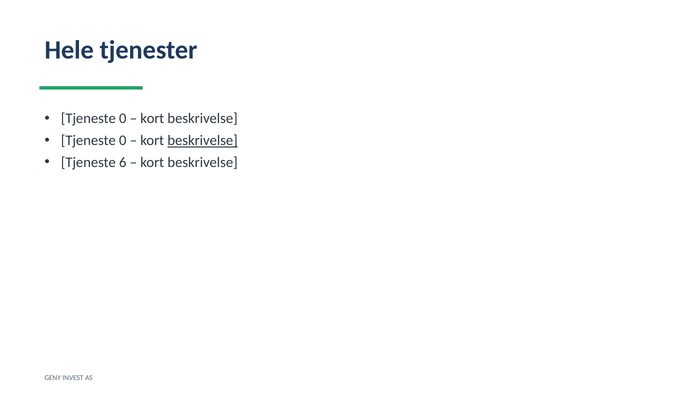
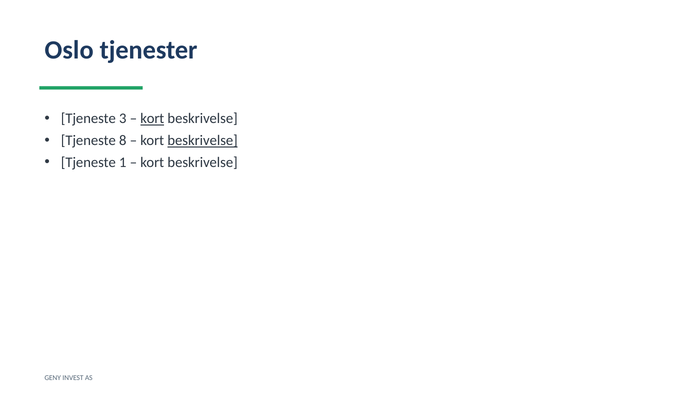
Hele: Hele -> Oslo (69, 50)
0: 0 -> 3 (123, 119)
kort underline: none -> present (152, 119)
0: 0 -> 8 (123, 140)
6: 6 -> 1 (123, 162)
